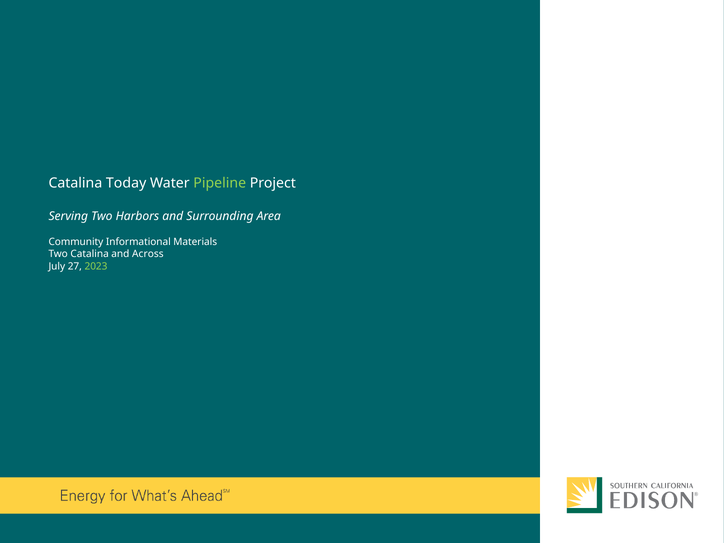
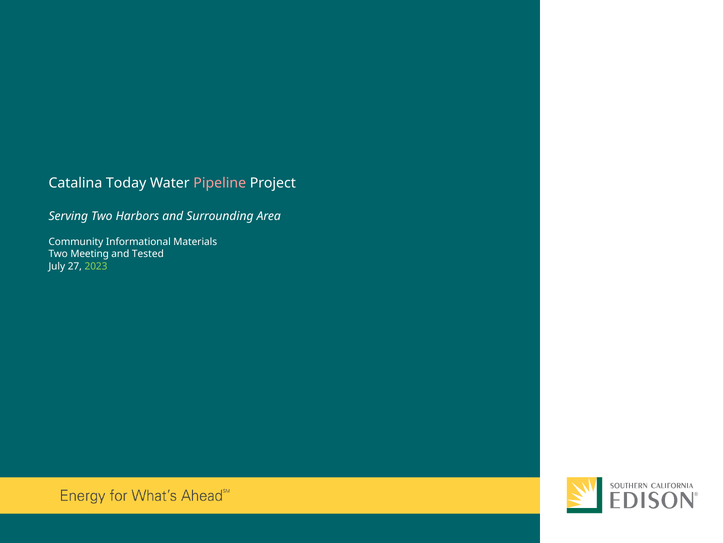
Pipeline colour: light green -> pink (220, 183)
Two Catalina: Catalina -> Meeting (90, 254)
Across: Across -> Tested (148, 254)
